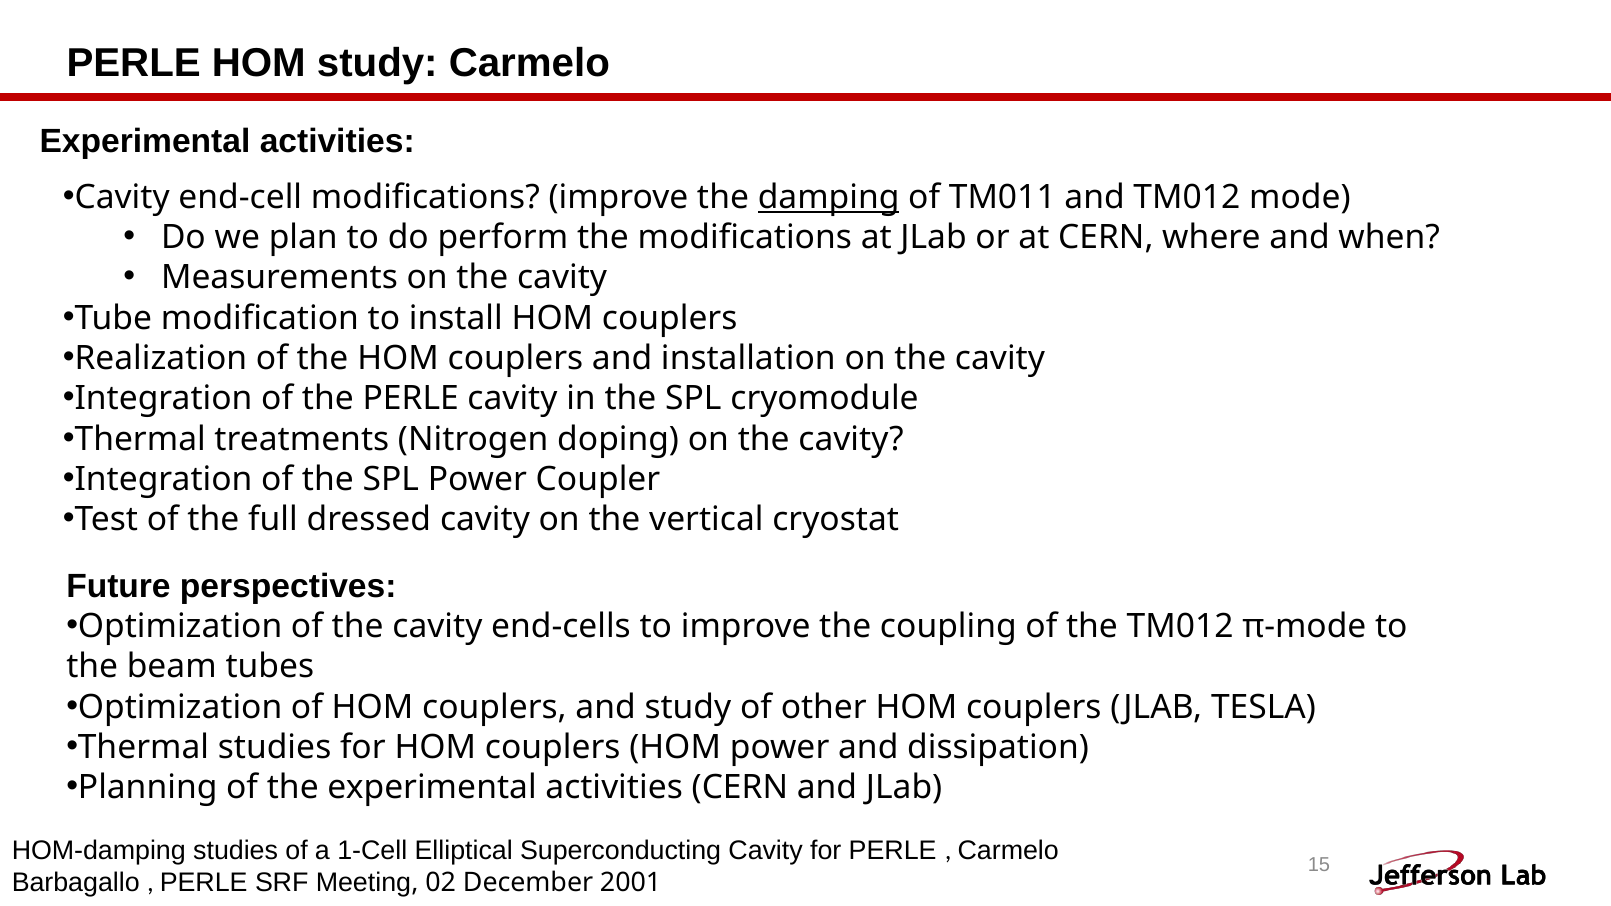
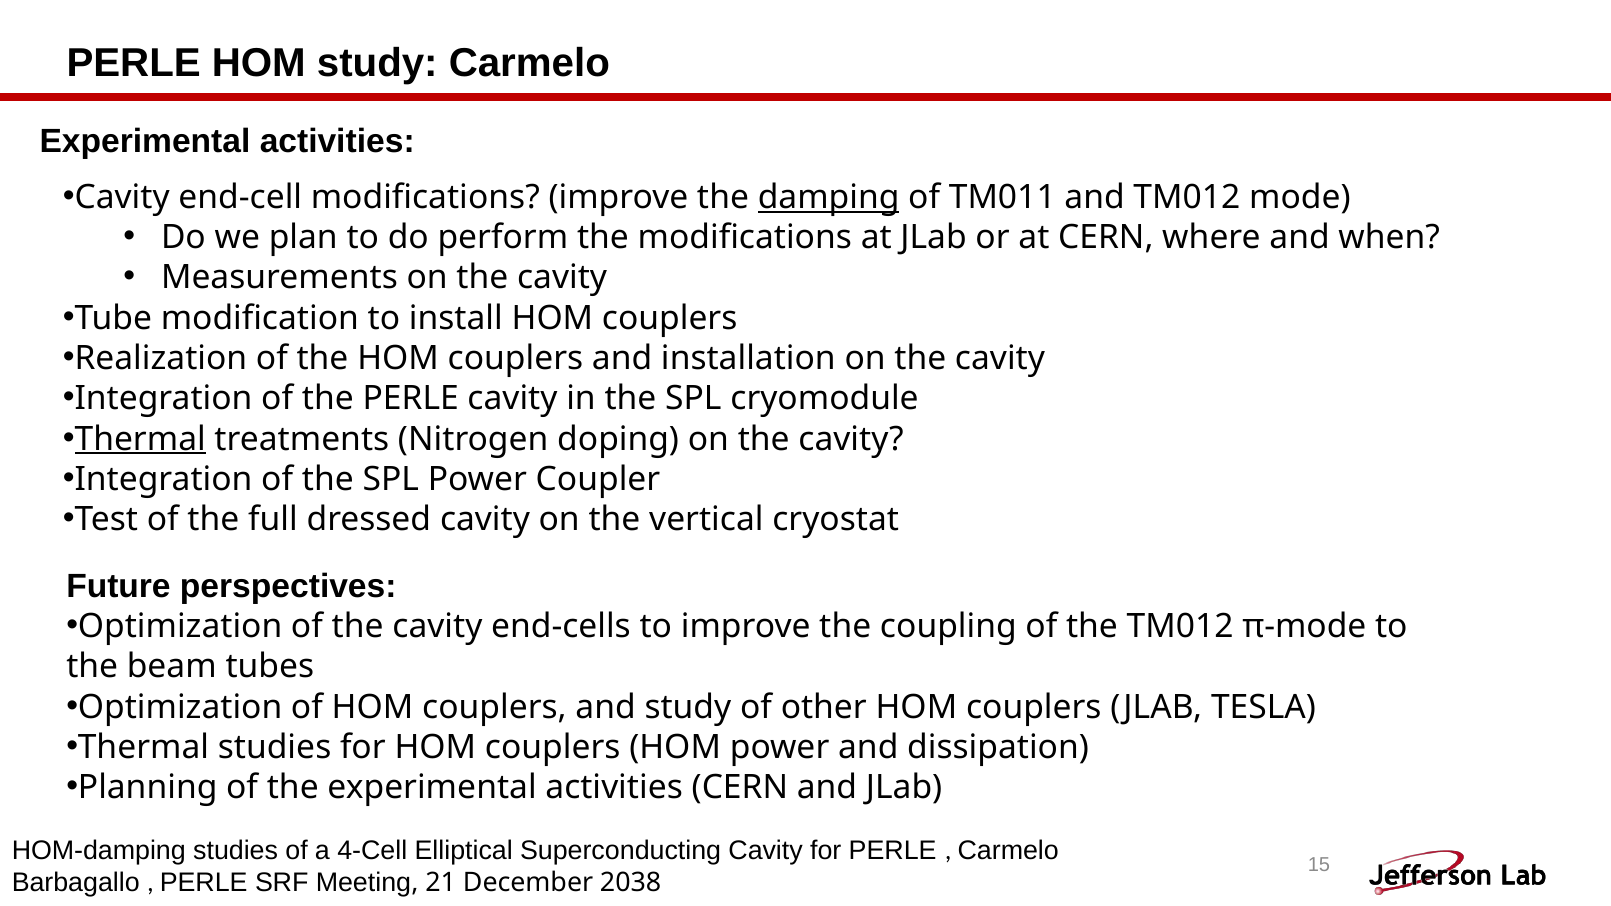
Thermal underline: none -> present (140, 439)
1-Cell: 1-Cell -> 4-Cell (372, 851)
02: 02 -> 21 (441, 883)
2001: 2001 -> 2038 (631, 883)
